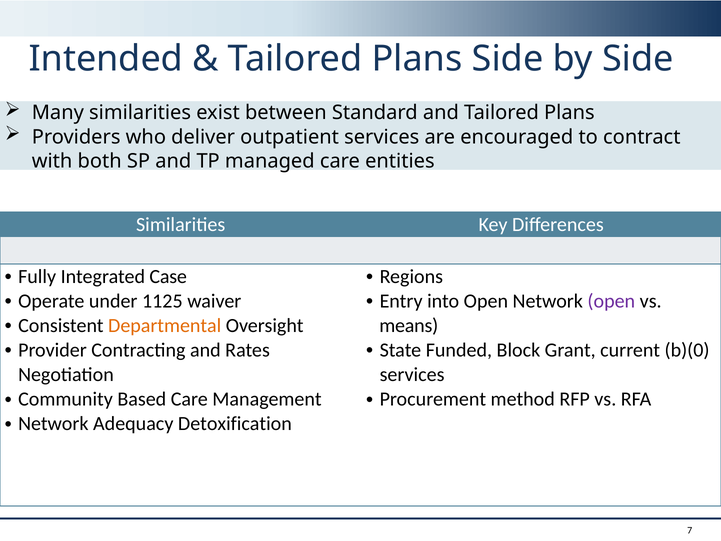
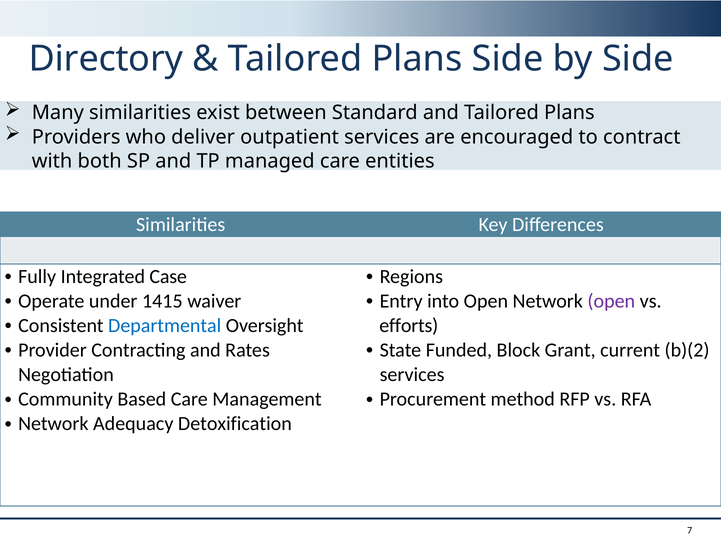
Intended: Intended -> Directory (106, 59)
1125: 1125 -> 1415 (162, 301)
Departmental colour: orange -> blue (165, 326)
means: means -> efforts (409, 326)
b)(0: b)(0 -> b)(2 (687, 350)
